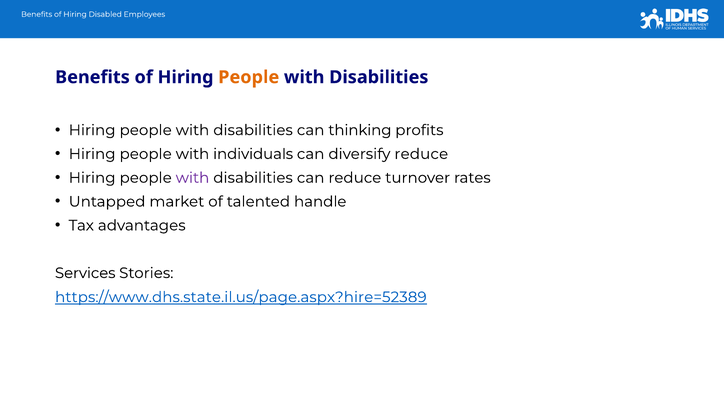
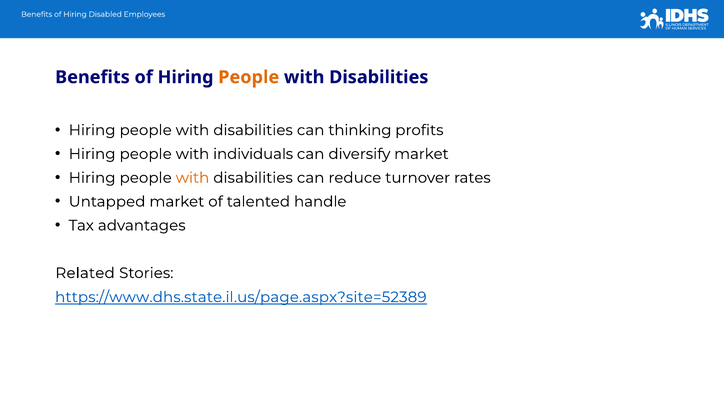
diversify reduce: reduce -> market (421, 154)
with colour: purple -> orange (193, 178)
Services: Services -> Related (85, 273)
https://www.dhs.state.il.us/page.aspx?hire=52389: https://www.dhs.state.il.us/page.aspx?hire=52389 -> https://www.dhs.state.il.us/page.aspx?site=52389 (241, 297)
